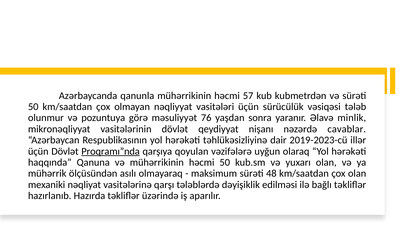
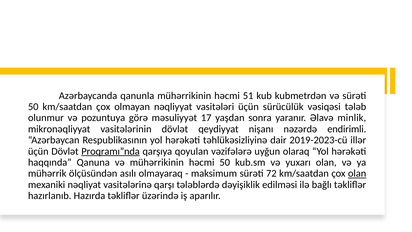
57: 57 -> 51 (248, 96)
76: 76 -> 17 (206, 118)
cavablar: cavablar -> endirimli (347, 129)
48: 48 -> 72 (271, 173)
olan underline: none -> present (357, 173)
